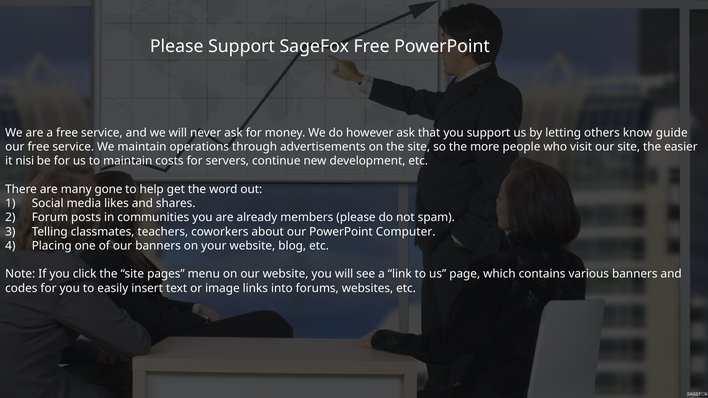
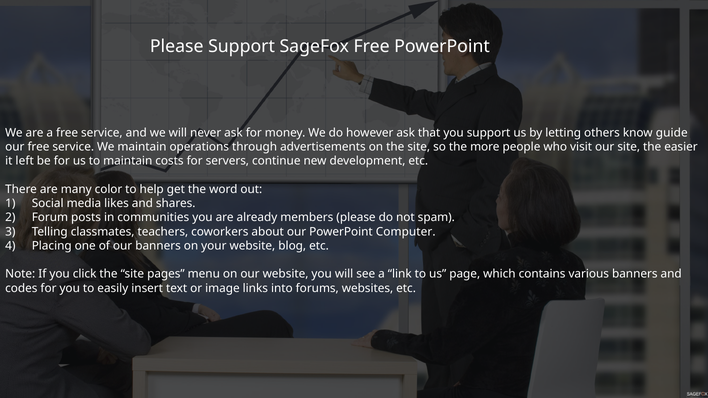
nisi: nisi -> left (25, 161)
gone: gone -> color (109, 189)
